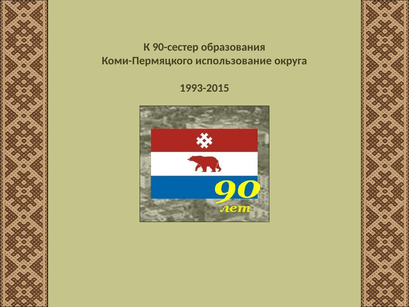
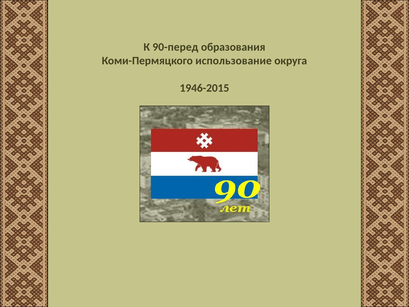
90-сестер: 90-сестер -> 90-перед (175, 47)
1993-2015: 1993-2015 -> 1946-2015 (204, 88)
